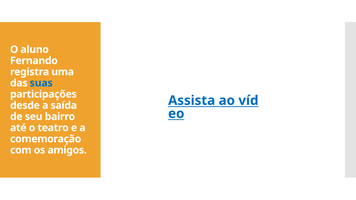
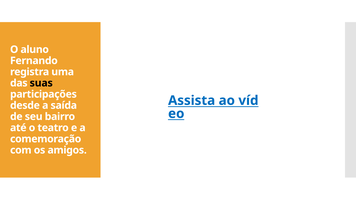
suas colour: blue -> black (41, 83)
